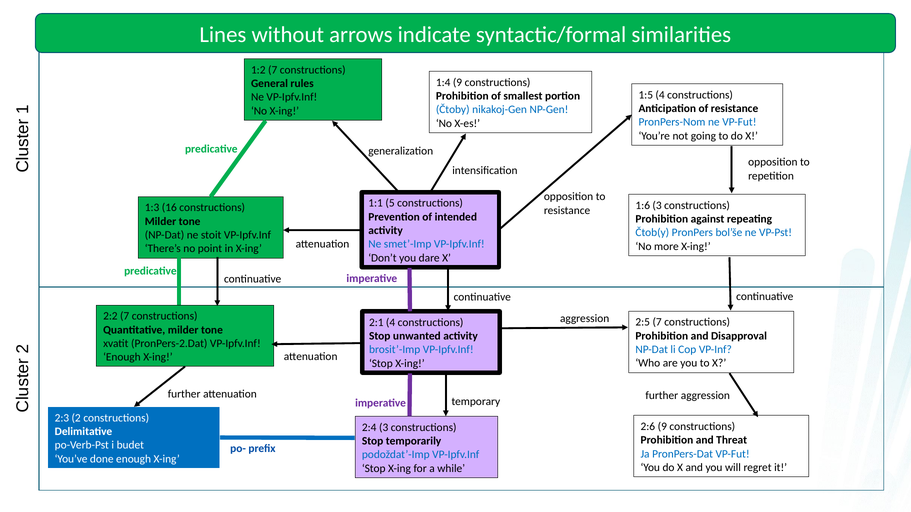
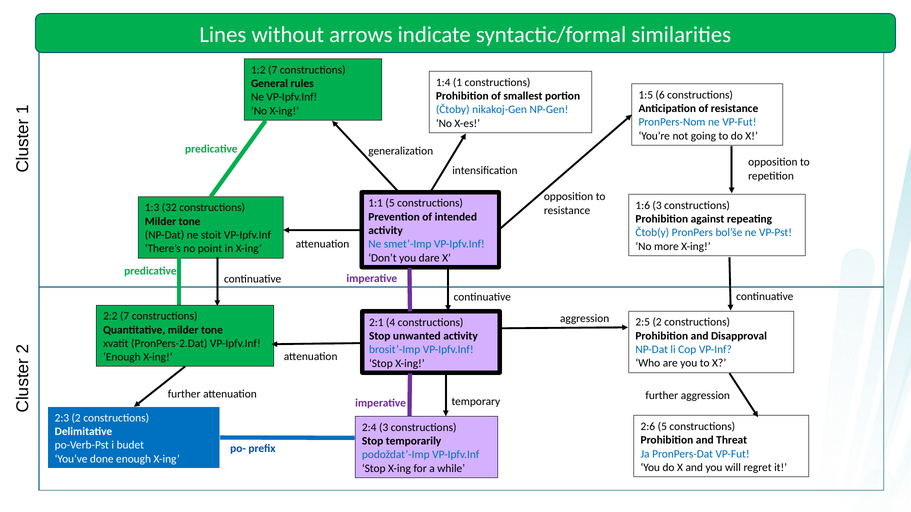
1:4 9: 9 -> 1 (458, 83)
1:5 4: 4 -> 6 (660, 95)
16: 16 -> 32 (169, 208)
2:5 7: 7 -> 2 (657, 323)
2:6 9: 9 -> 5 (662, 427)
